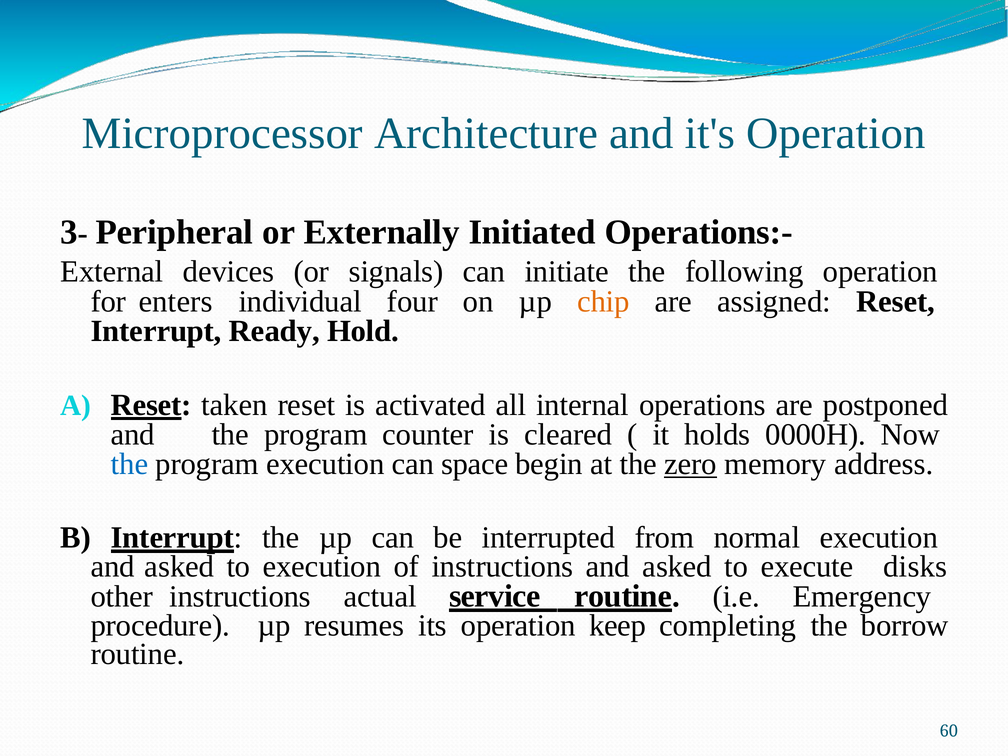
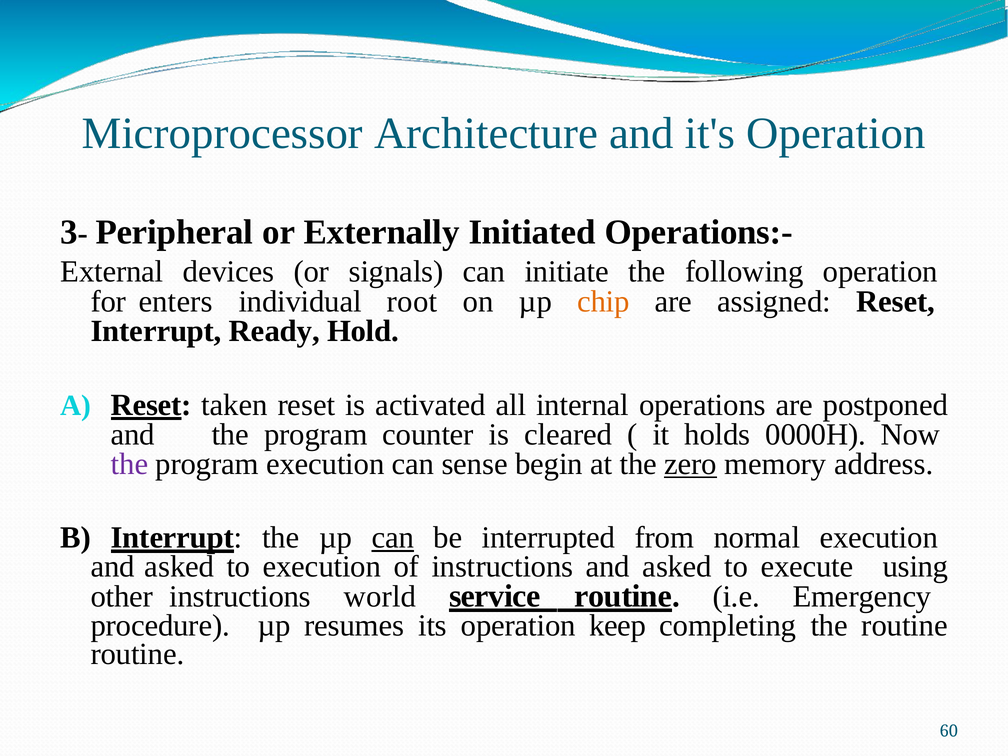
four: four -> root (412, 301)
the colour: blue -> purple (129, 464)
space: space -> sense (475, 464)
can underline: none -> present (393, 538)
disks: disks -> using (916, 567)
actual: actual -> world (380, 596)
the borrow: borrow -> routine (905, 626)
